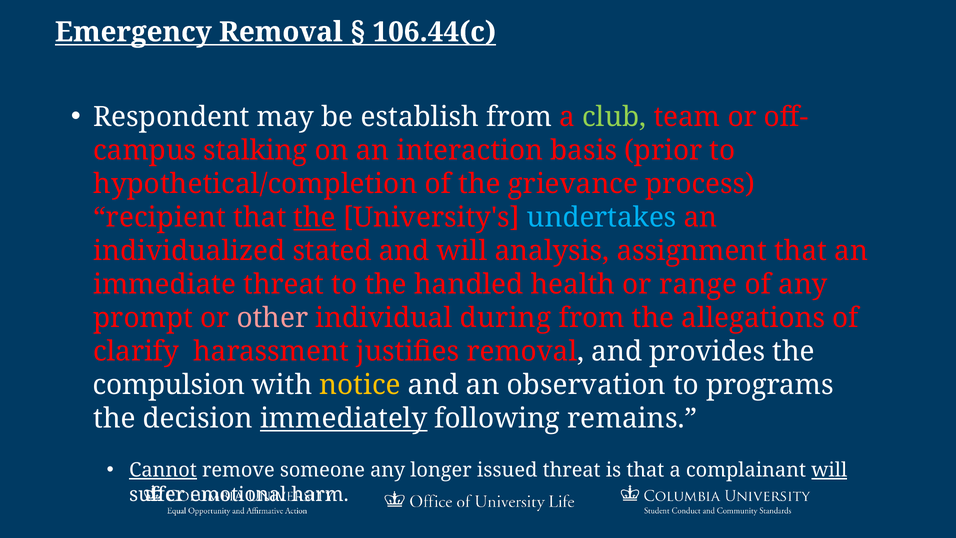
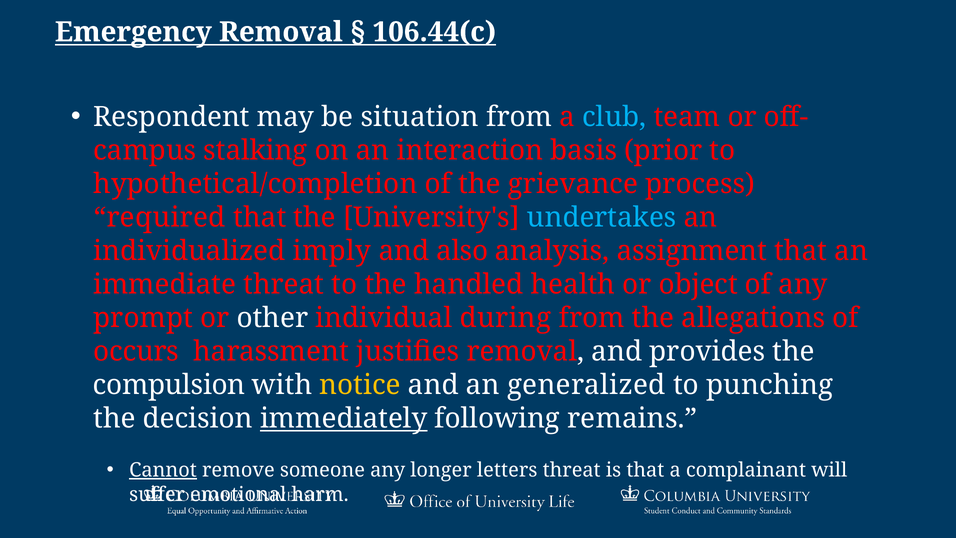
establish: establish -> situation (420, 117)
club colour: light green -> light blue (614, 117)
recipient: recipient -> required (160, 218)
the underline: present -> none (315, 218)
stated: stated -> imply (332, 251)
and will: will -> also (462, 251)
range: range -> object (698, 285)
other colour: pink -> white (272, 318)
clarify: clarify -> occurs (136, 352)
observation: observation -> generalized (586, 385)
programs: programs -> punching (770, 385)
issued: issued -> letters (507, 470)
will underline: present -> none (829, 470)
